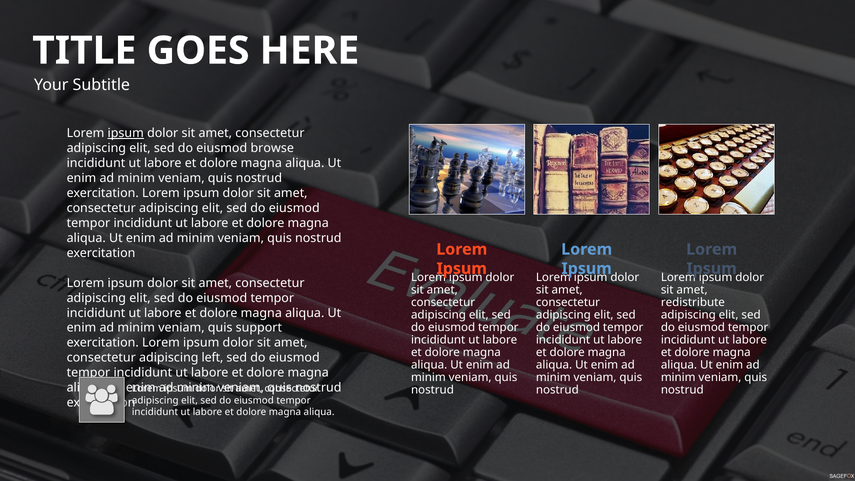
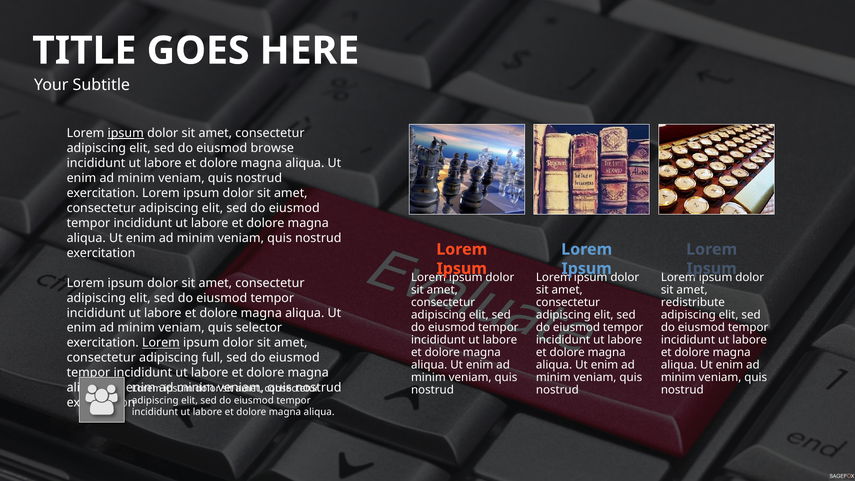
support: support -> selector (259, 328)
Lorem underline: none -> present (161, 343)
left: left -> full (212, 358)
